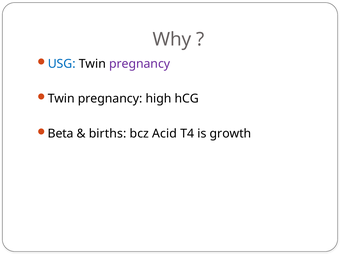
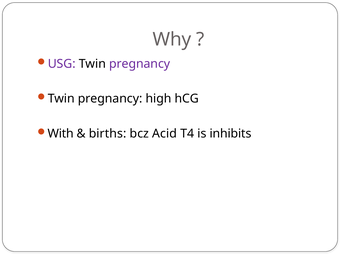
USG colour: blue -> purple (62, 64)
Beta: Beta -> With (61, 134)
growth: growth -> inhibits (231, 134)
